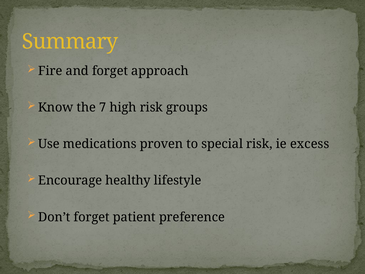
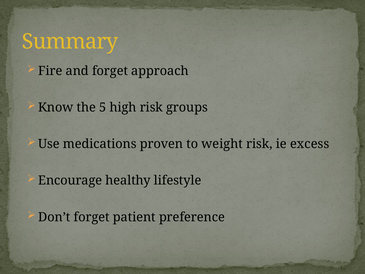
7: 7 -> 5 (103, 107)
special: special -> weight (222, 144)
